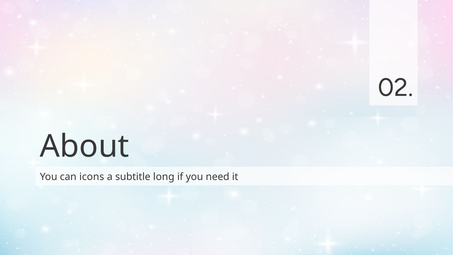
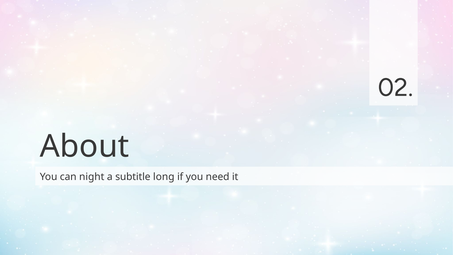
icons: icons -> night (92, 177)
